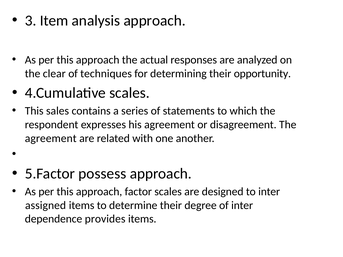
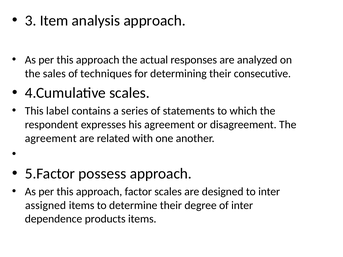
clear: clear -> sales (54, 74)
opportunity: opportunity -> consecutive (262, 74)
sales: sales -> label (58, 111)
provides: provides -> products (105, 219)
